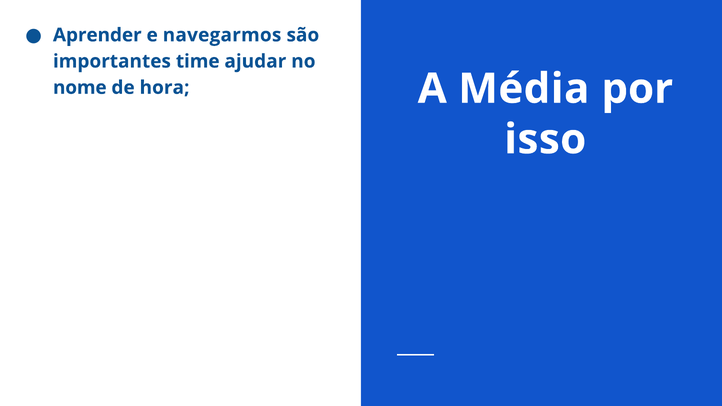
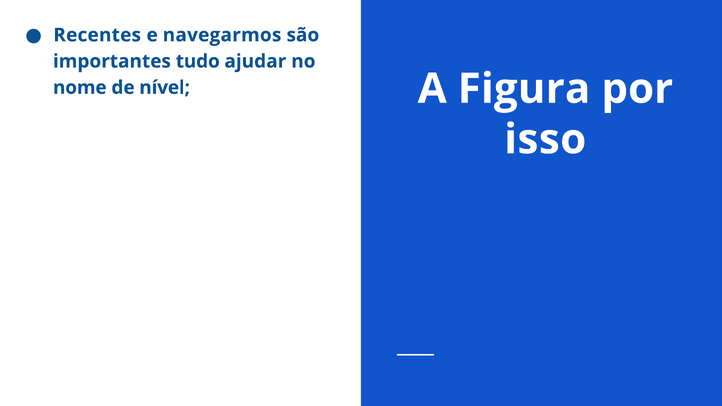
Aprender: Aprender -> Recentes (97, 35)
time: time -> tudo (198, 61)
hora: hora -> nível (165, 88)
Média: Média -> Figura (524, 89)
